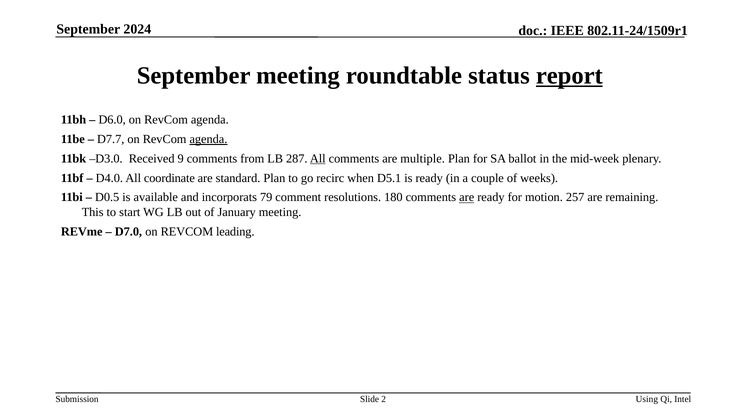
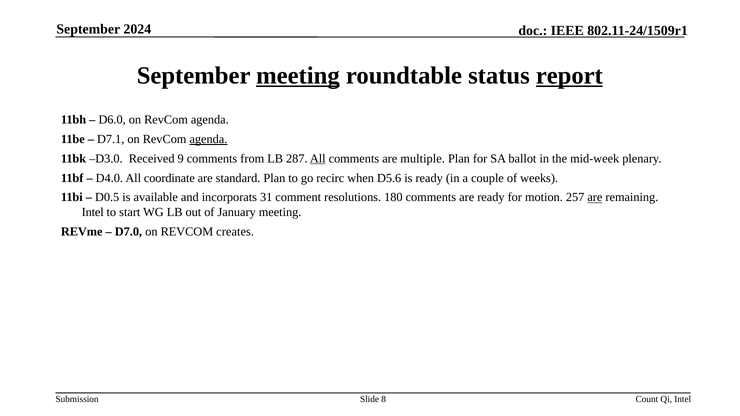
meeting underline: none -> present (298, 76)
D7.7: D7.7 -> D7.1 (111, 139)
D5.1: D5.1 -> D5.6 (389, 178)
79: 79 -> 31 (266, 197)
are underline: present -> none (467, 197)
are underline: none -> present (595, 197)
This: This -> Intel (93, 212)
leading: leading -> creates (235, 232)
2: 2 -> 8 (384, 399)
Using: Using -> Count (647, 399)
